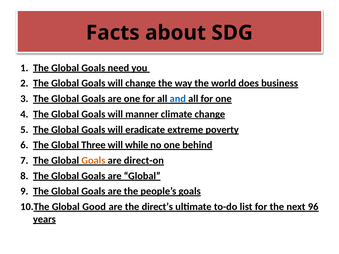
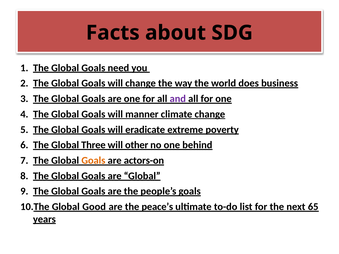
and colour: blue -> purple (178, 99)
while: while -> other (137, 145)
direct-on: direct-on -> actors-on (144, 161)
direct’s: direct’s -> peace’s (157, 207)
96: 96 -> 65 (313, 207)
